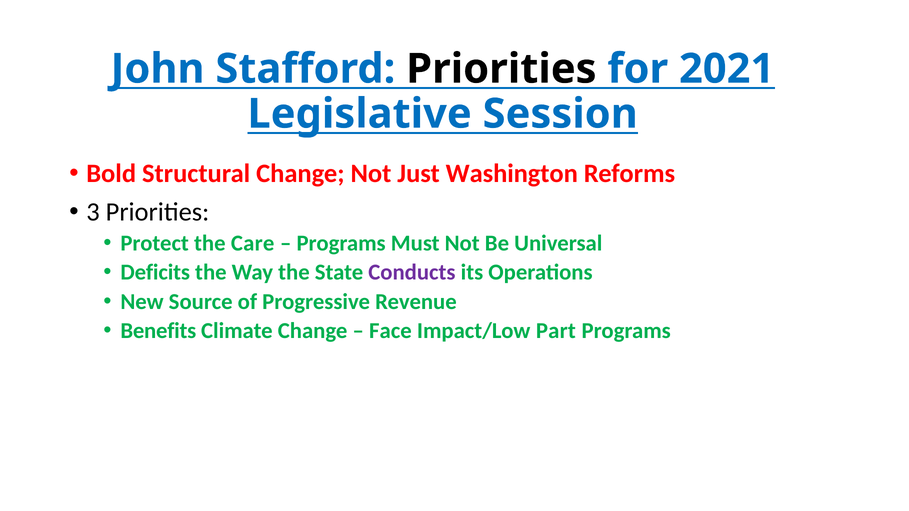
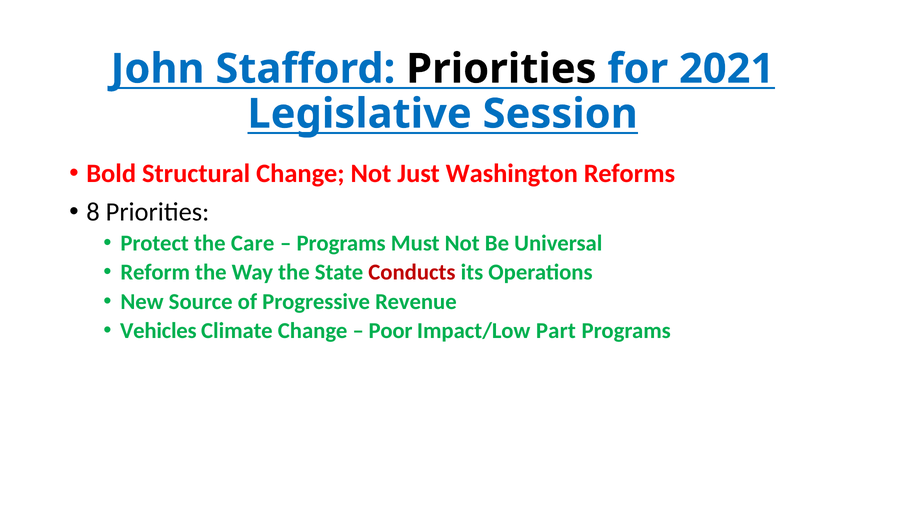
3: 3 -> 8 (93, 212)
Deficits: Deficits -> Reform (155, 273)
Conducts colour: purple -> red (412, 273)
Benefits: Benefits -> Vehicles (158, 331)
Face: Face -> Poor (391, 331)
